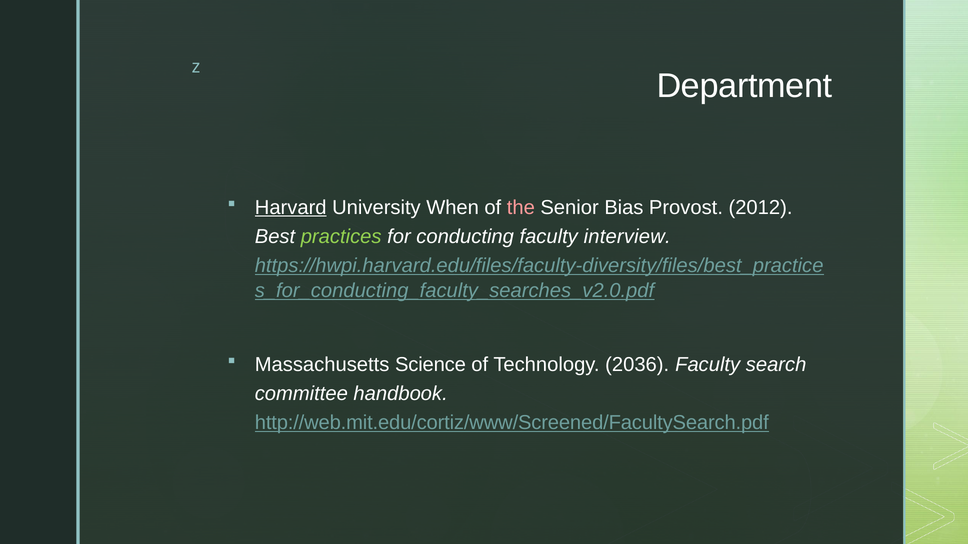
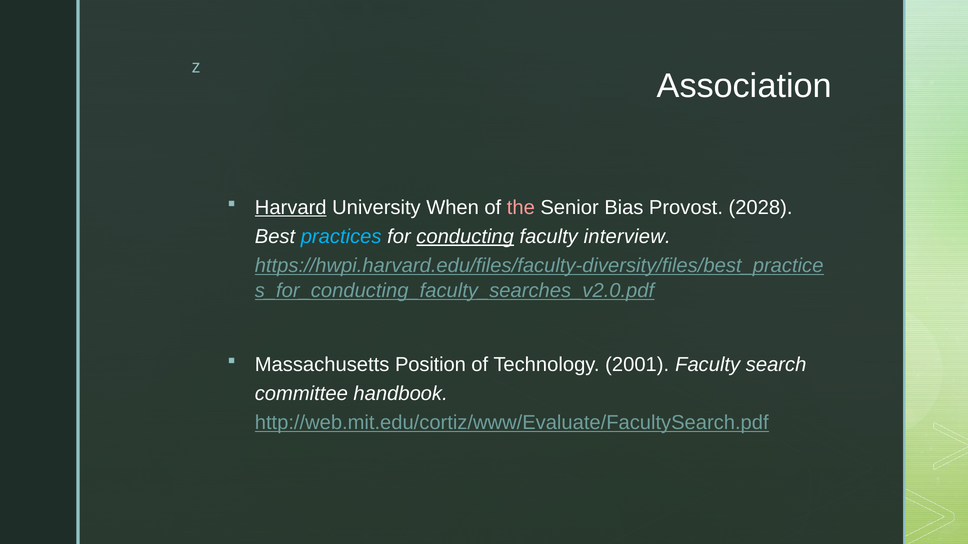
Department: Department -> Association (744, 86)
2012: 2012 -> 2028 (760, 208)
practices colour: light green -> light blue (341, 237)
conducting underline: none -> present (465, 237)
Science: Science -> Position (430, 365)
2036: 2036 -> 2001 (637, 365)
http://web.mit.edu/cortiz/www/Screened/FacultySearch.pdf: http://web.mit.edu/cortiz/www/Screened/FacultySearch.pdf -> http://web.mit.edu/cortiz/www/Evaluate/FacultySearch.pdf (512, 423)
